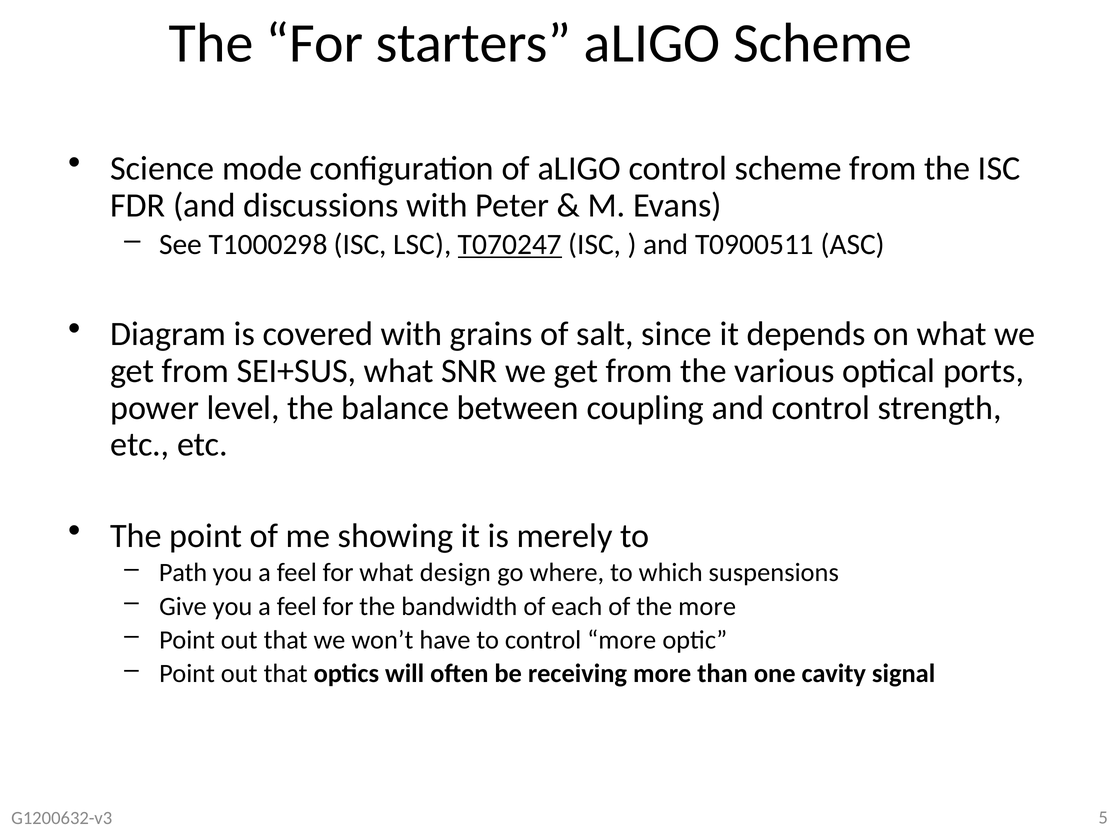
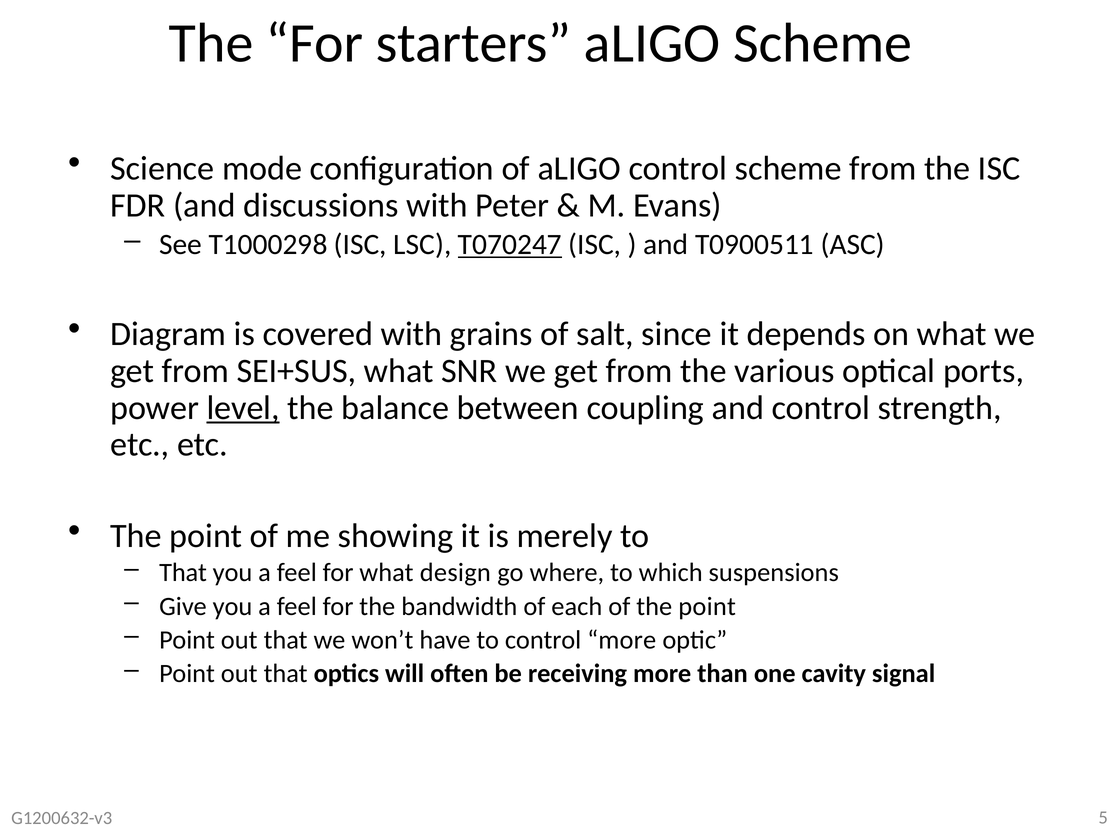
level underline: none -> present (243, 408)
Path: Path -> That (183, 573)
of the more: more -> point (707, 606)
